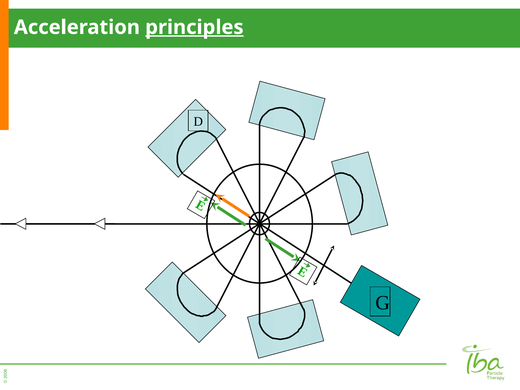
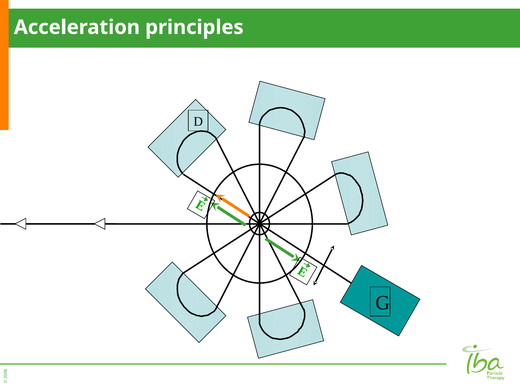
principles underline: present -> none (194, 27)
